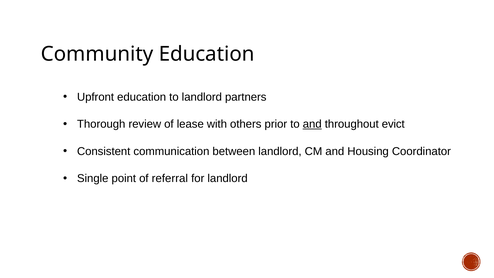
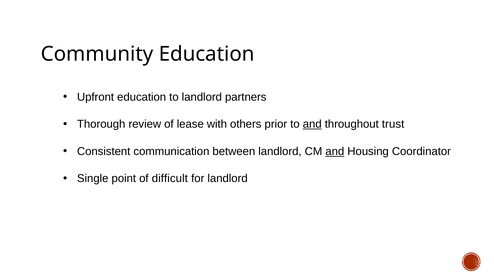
evict: evict -> trust (393, 124)
and underline: none -> present (335, 151)
referral: referral -> difficult (170, 178)
